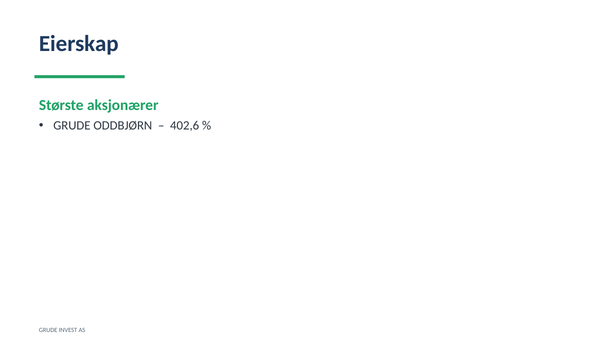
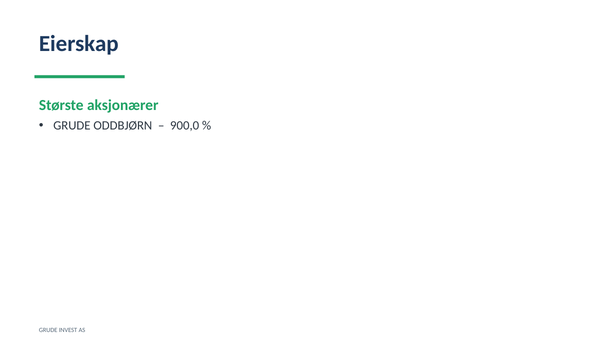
402,6: 402,6 -> 900,0 (185, 126)
